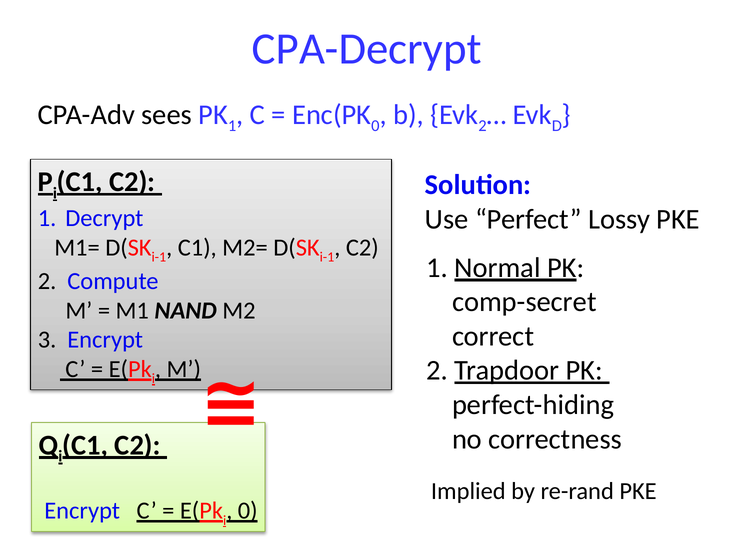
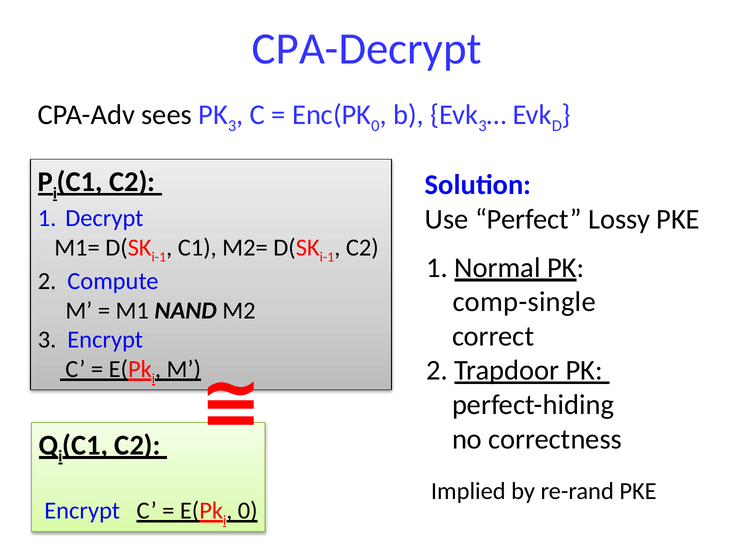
PK 1: 1 -> 3 (232, 126)
2: 2 -> 3 (482, 126)
comp-secret: comp-secret -> comp-single (524, 302)
